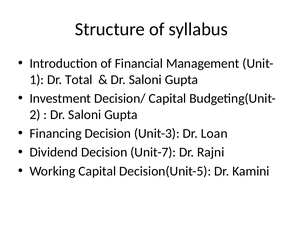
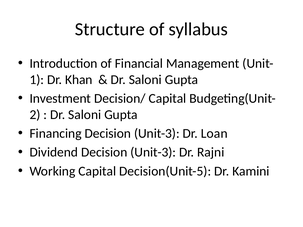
Total: Total -> Khan (79, 80)
Dividend Decision Unit-7: Unit-7 -> Unit-3 (153, 152)
